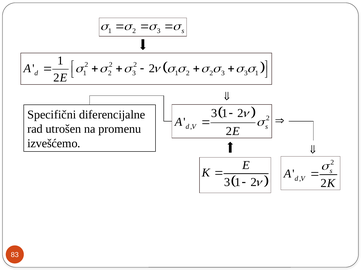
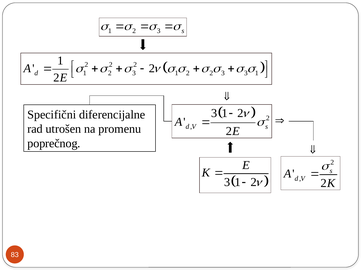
izvešćemo: izvešćemo -> poprečnog (54, 143)
